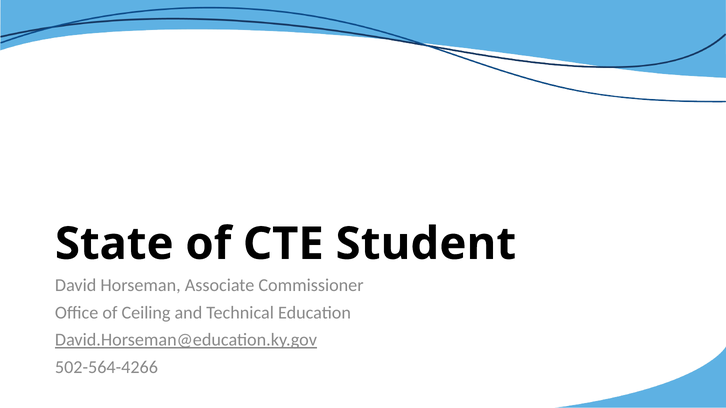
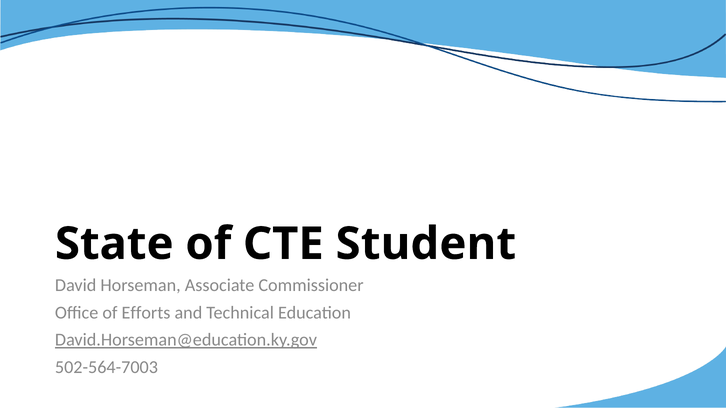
Ceiling: Ceiling -> Efforts (146, 313)
502-564-4266: 502-564-4266 -> 502-564-7003 (106, 368)
